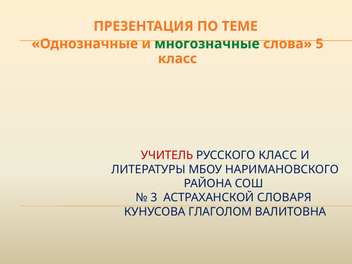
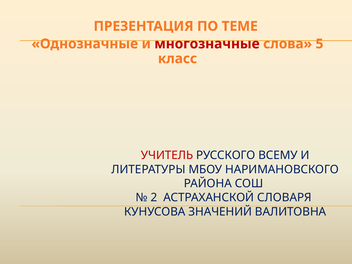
многозначные colour: green -> red (207, 44)
РУССКОГО КЛАСС: КЛАСС -> ВСЕМУ (278, 155)
3: 3 -> 2 (154, 198)
ГЛАГОЛОМ: ГЛАГОЛОМ -> ЗНАЧЕНИЙ (220, 212)
